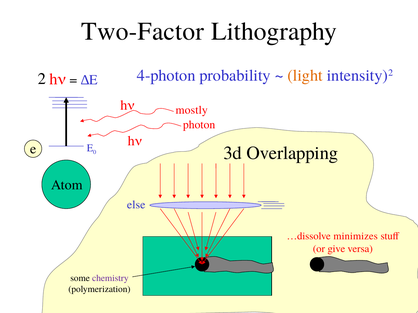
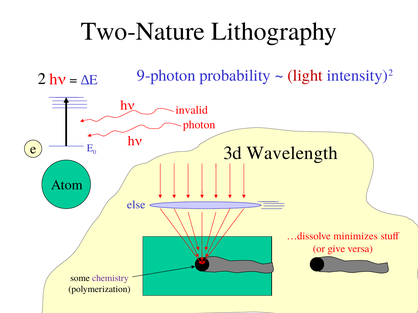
Two-Factor: Two-Factor -> Two-Nature (143, 31)
4-photon: 4-photon -> 9-photon (166, 76)
light colour: orange -> red (305, 76)
mostly: mostly -> invalid (192, 110)
Overlapping: Overlapping -> Wavelength (292, 153)
